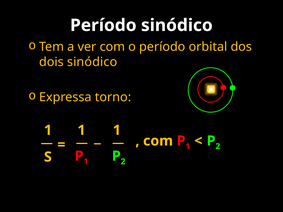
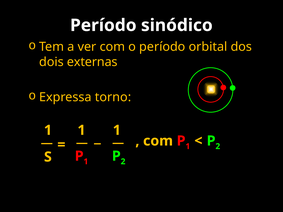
dois sinódico: sinódico -> externas (92, 62)
